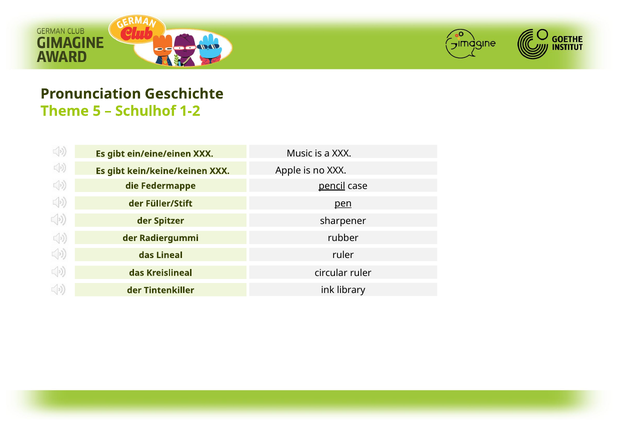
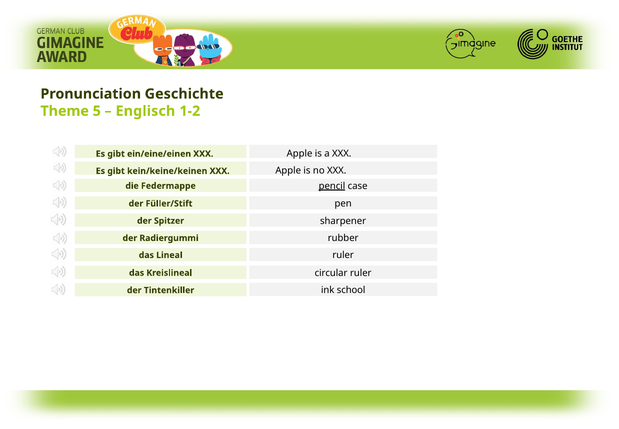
Schulhof: Schulhof -> Englisch (145, 111)
ein/eine/einen XXX Music: Music -> Apple (300, 153)
pen underline: present -> none (343, 203)
library: library -> school (351, 290)
